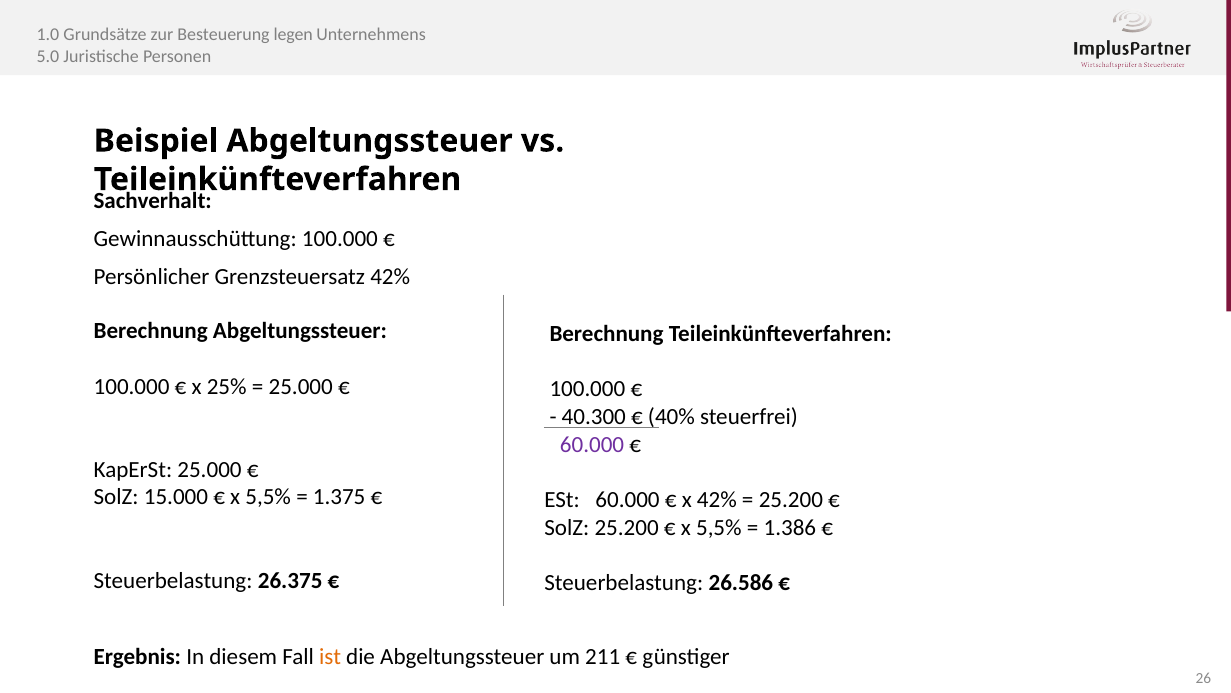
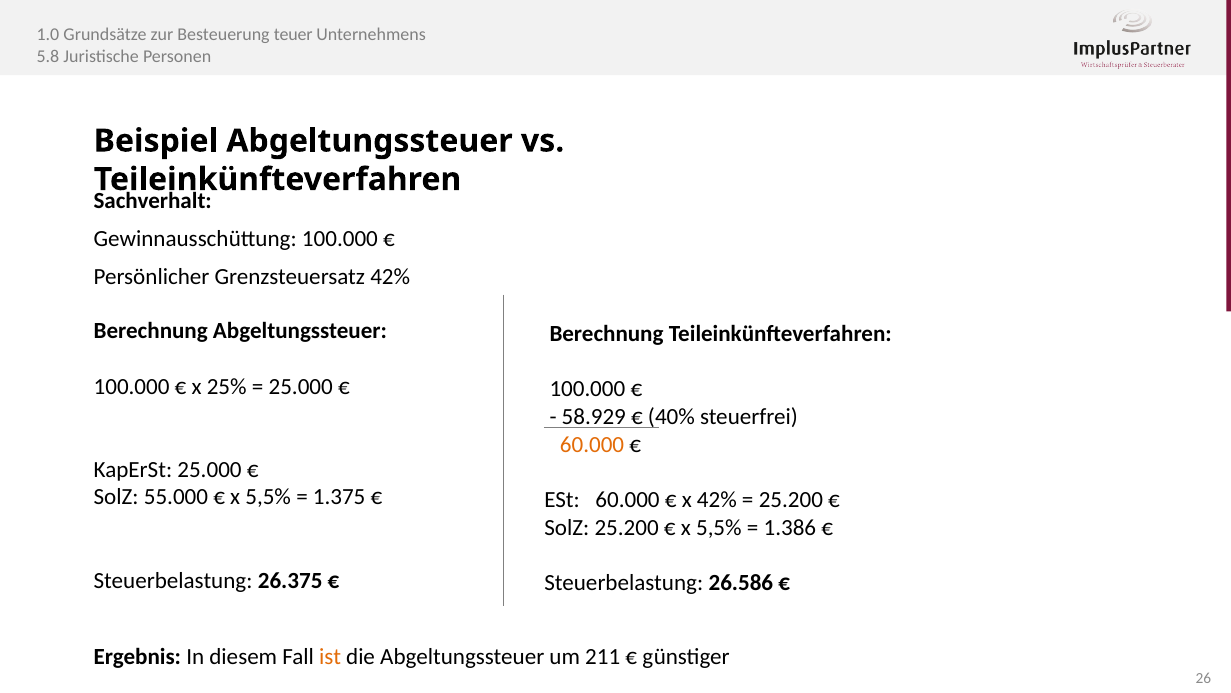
legen: legen -> teuer (293, 35)
5.0: 5.0 -> 5.8 (48, 57)
40.300: 40.300 -> 58.929 (594, 417)
60.000 colour: purple -> orange (592, 444)
15.000: 15.000 -> 55.000 (176, 497)
